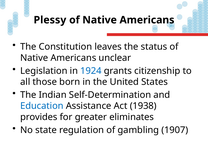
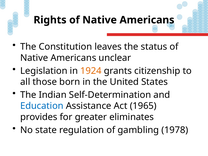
Plessy: Plessy -> Rights (50, 20)
1924 colour: blue -> orange (91, 71)
1938: 1938 -> 1965 (143, 106)
1907: 1907 -> 1978 (175, 130)
